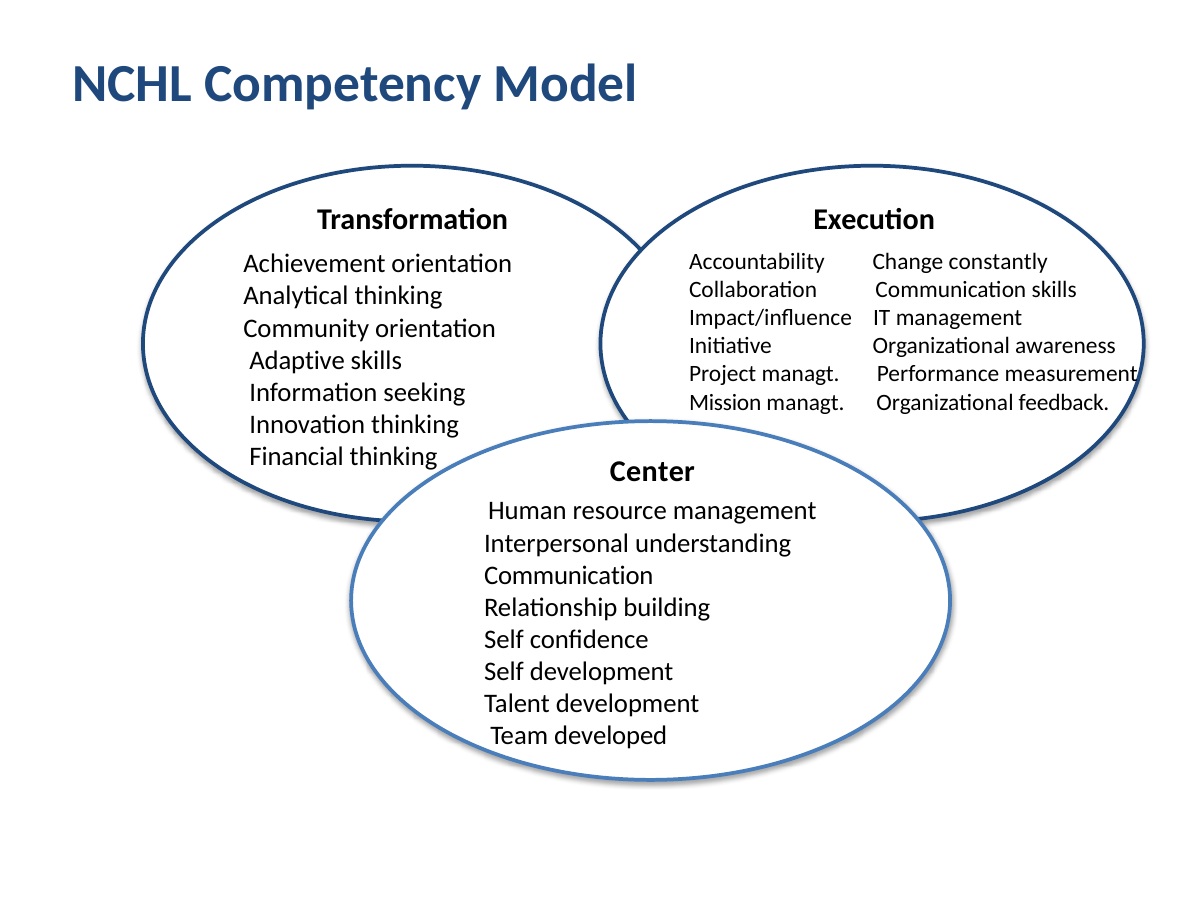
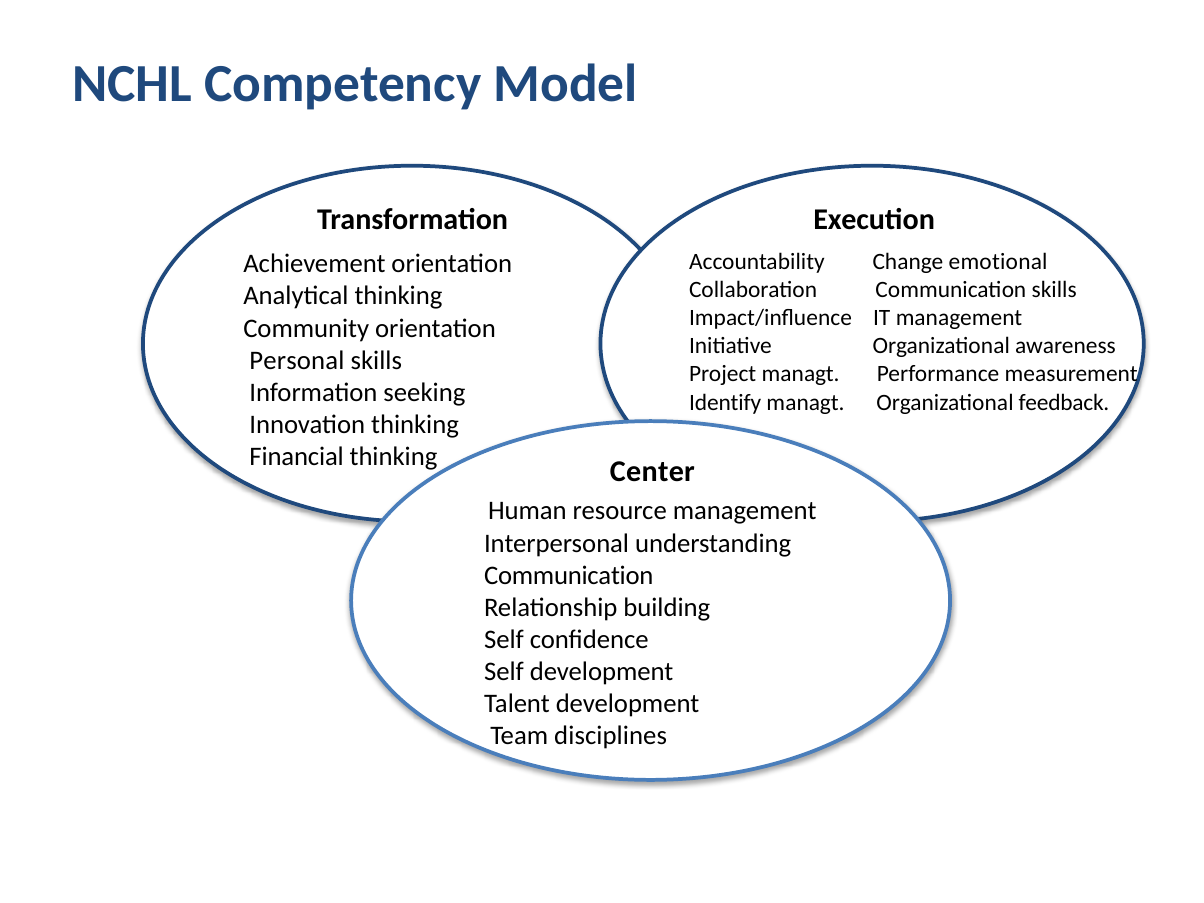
constantly: constantly -> emotional (998, 262)
Adaptive: Adaptive -> Personal (297, 360)
Mission: Mission -> Identify (725, 402)
developed: developed -> disciplines (611, 736)
